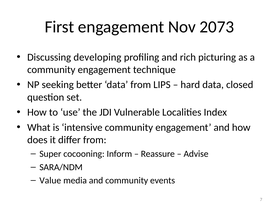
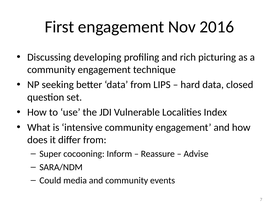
2073: 2073 -> 2016 (217, 27)
Value: Value -> Could (50, 181)
